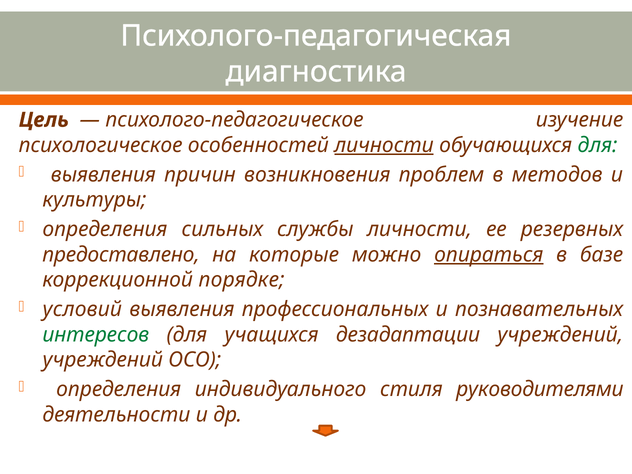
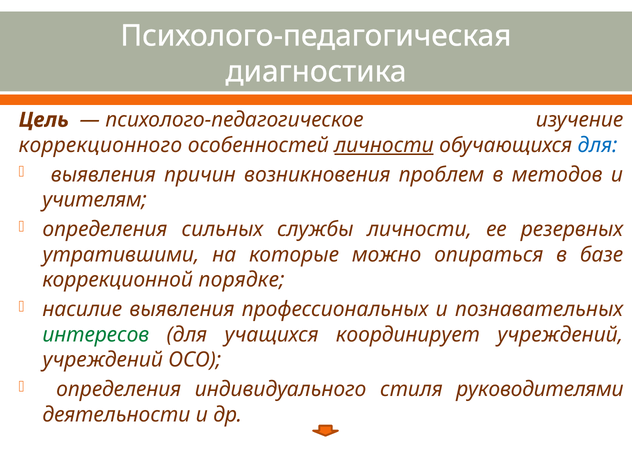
психологическое: психологическое -> коррекционного (100, 145)
для colour: green -> blue (598, 145)
культуры: культуры -> учителям (94, 200)
предоставлено: предоставлено -> утратившими (121, 255)
опираться underline: present -> none (489, 255)
условий: условий -> насилие (82, 309)
дезадаптации: дезадаптации -> координирует (408, 335)
